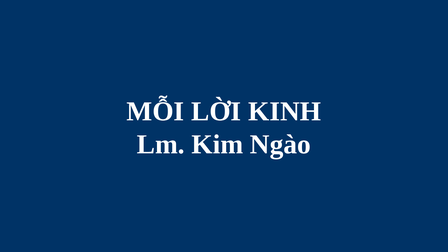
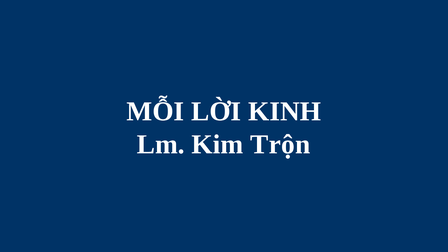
Ngào: Ngào -> Trộn (280, 144)
